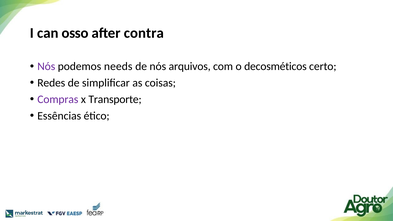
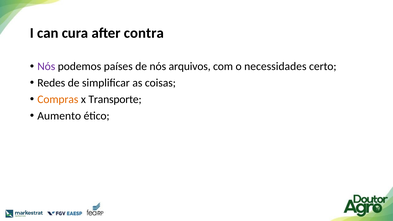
osso: osso -> cura (75, 33)
needs: needs -> países (118, 66)
decosméticos: decosméticos -> necessidades (275, 66)
Compras colour: purple -> orange (58, 99)
Essências: Essências -> Aumento (59, 116)
